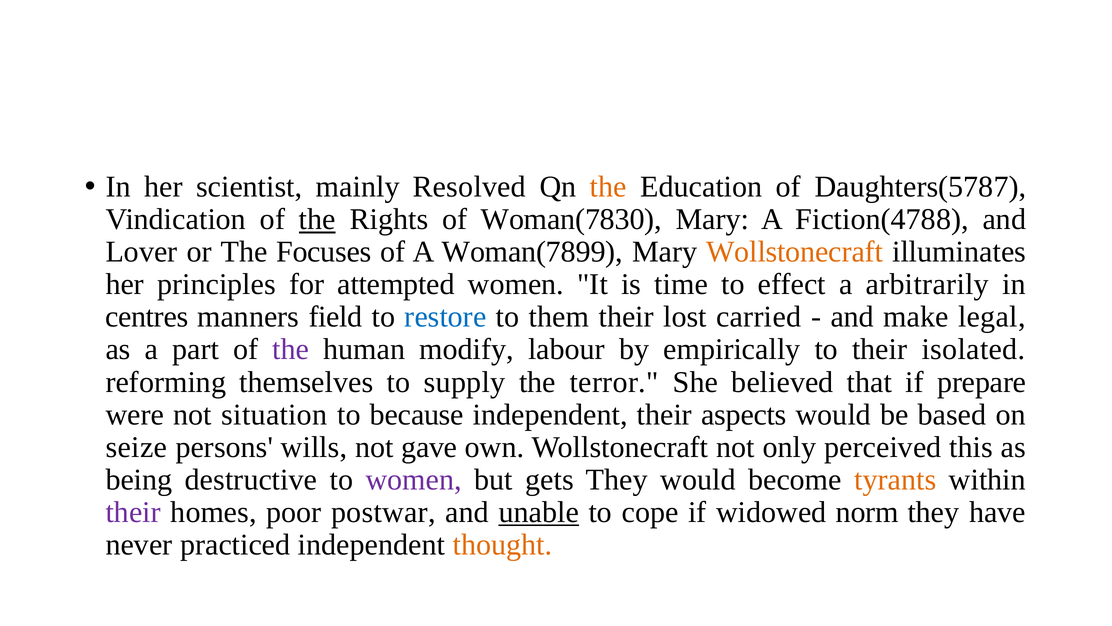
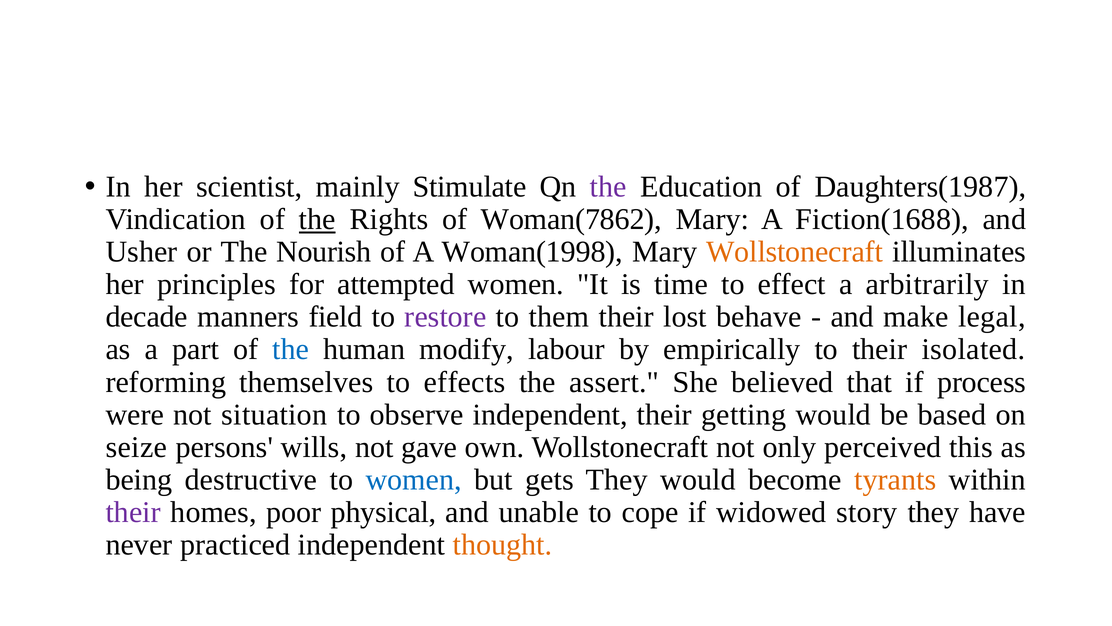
Resolved: Resolved -> Stimulate (469, 187)
the colour: orange -> purple (608, 187)
Daughters(5787: Daughters(5787 -> Daughters(1987 (920, 187)
Woman(7830: Woman(7830 -> Woman(7862 (571, 219)
Fiction(4788: Fiction(4788 -> Fiction(1688 (882, 219)
Lover: Lover -> Usher (142, 252)
Focuses: Focuses -> Nourish (324, 252)
Woman(7899: Woman(7899 -> Woman(1998 (532, 252)
centres: centres -> decade (147, 317)
restore colour: blue -> purple (445, 317)
carried: carried -> behave (759, 317)
the colour: purple -> blue (291, 349)
supply: supply -> effects (465, 382)
terror: terror -> assert (614, 382)
prepare: prepare -> process (982, 382)
because: because -> observe (417, 414)
aspects: aspects -> getting (744, 414)
women colour: purple -> blue (414, 479)
postwar: postwar -> physical (384, 512)
unable underline: present -> none (539, 512)
norm: norm -> story (867, 512)
